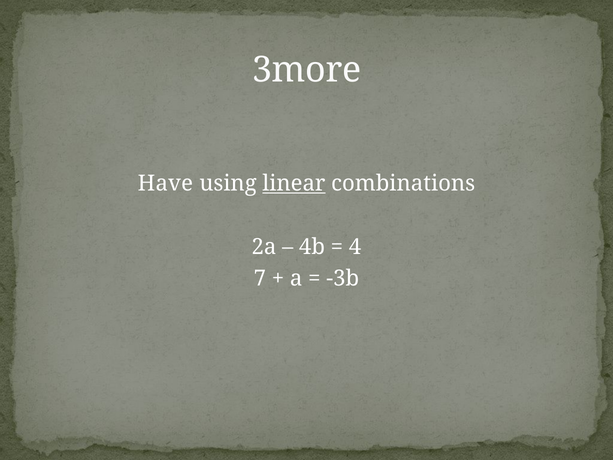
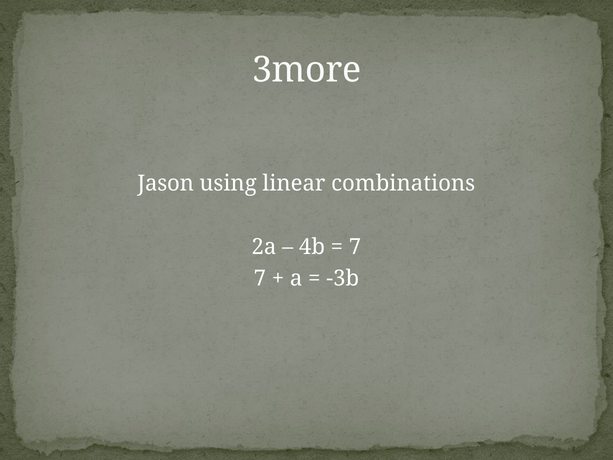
Have: Have -> Jason (166, 183)
linear underline: present -> none (294, 183)
4: 4 -> 7 (355, 247)
